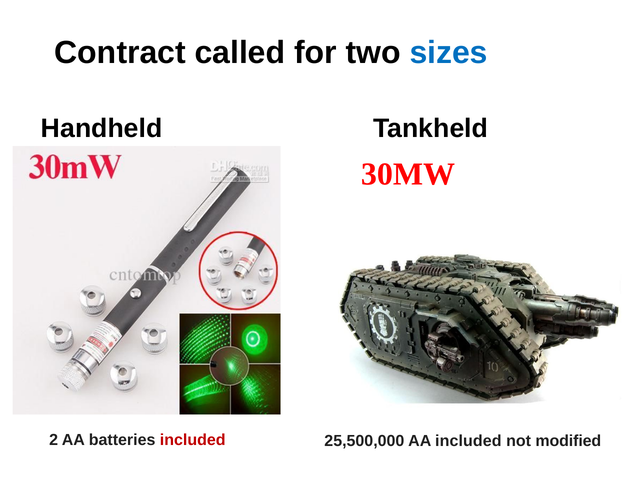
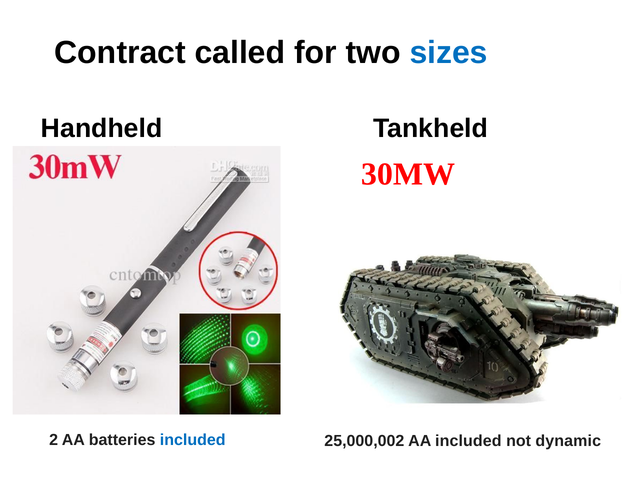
included colour: red -> blue (193, 440)
25,500,000: 25,500,000 -> 25,000,002 (364, 441)
modified: modified -> dynamic (568, 441)
